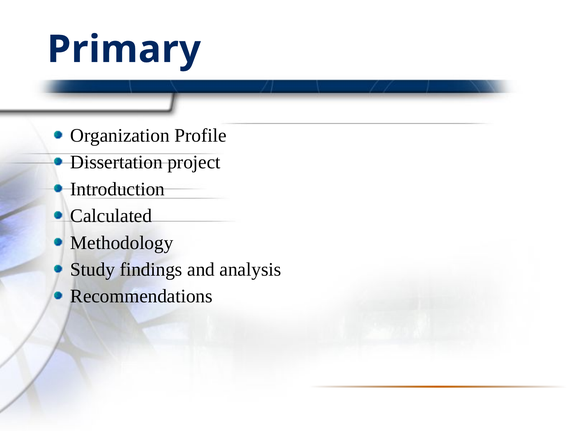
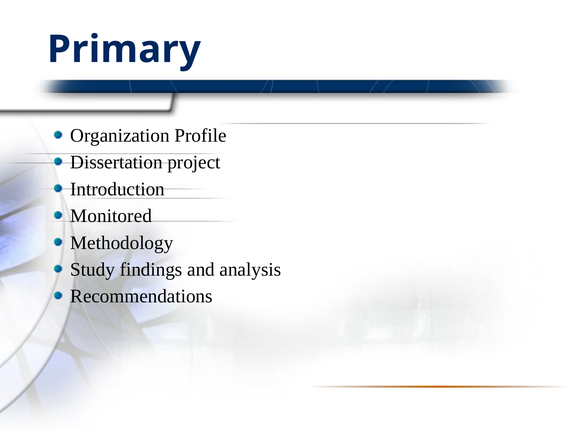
Calculated: Calculated -> Monitored (111, 216)
